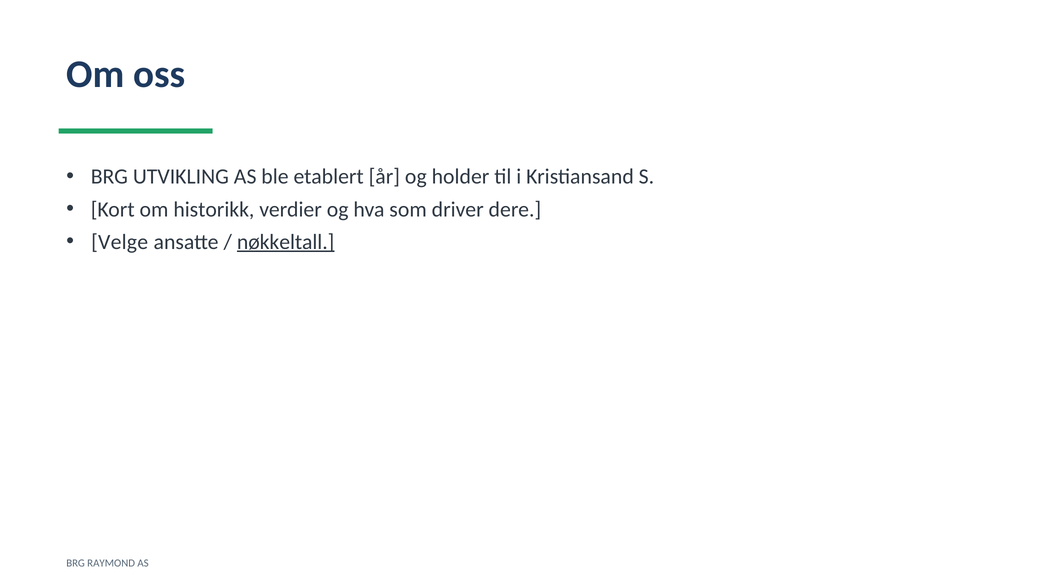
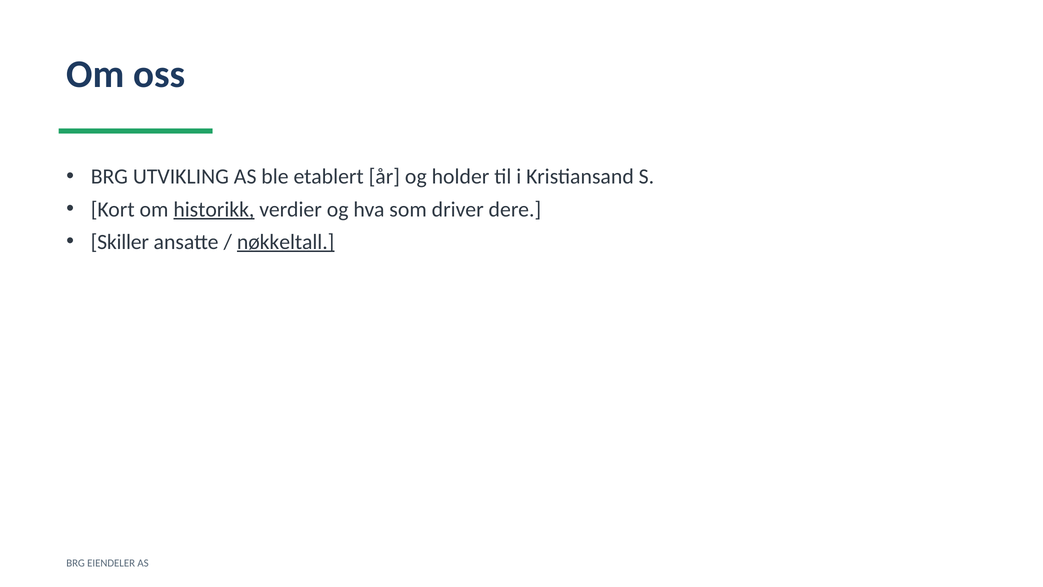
historikk underline: none -> present (214, 209)
Velge: Velge -> Skiller (120, 242)
RAYMOND: RAYMOND -> EIENDELER (111, 563)
